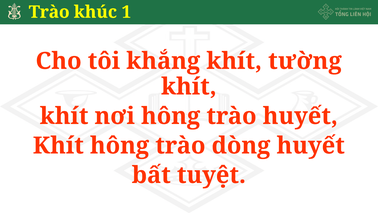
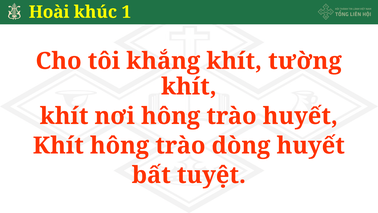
Trào: Trào -> Hoài (49, 12)
